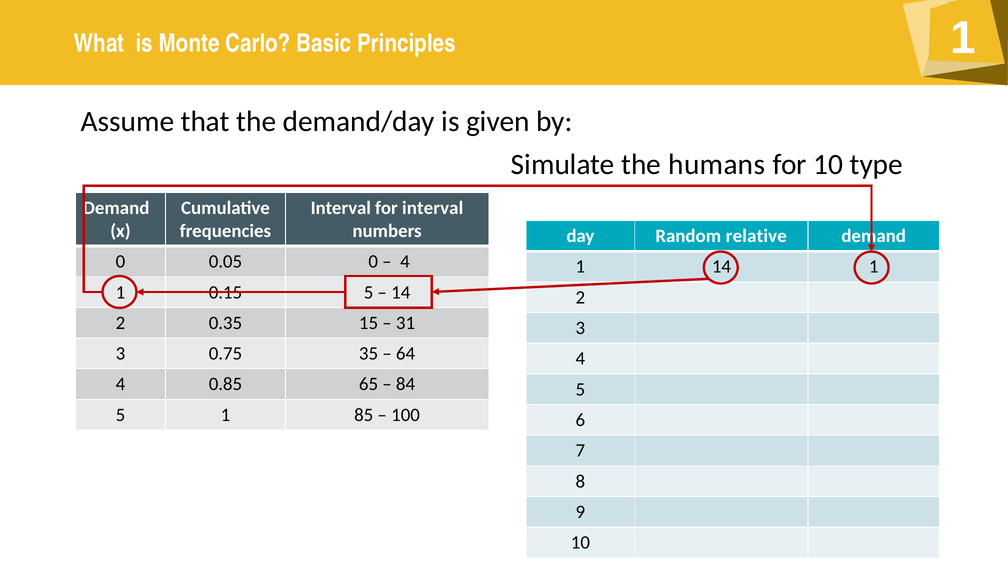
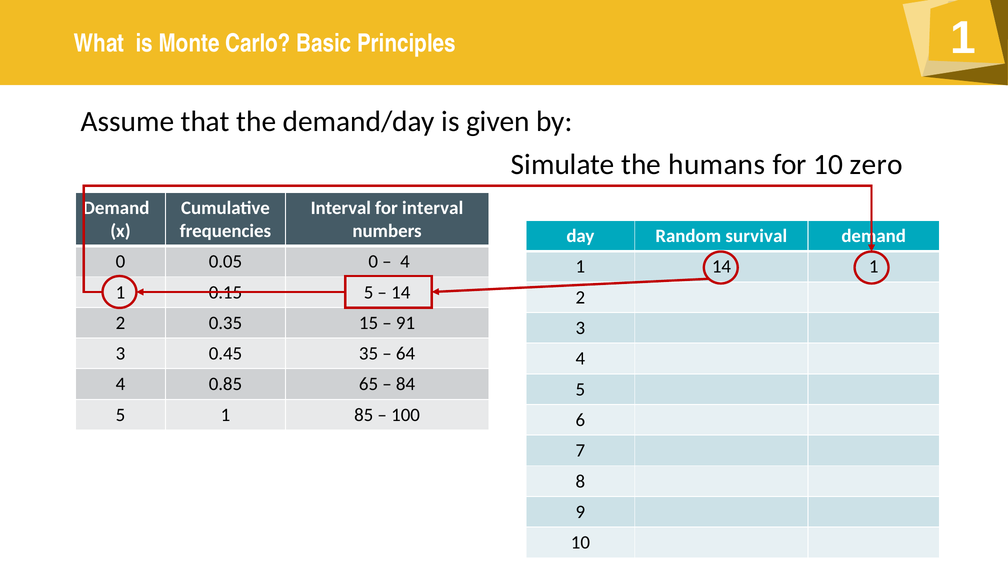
type: type -> zero (876, 164)
relative: relative -> survival (756, 236)
31: 31 -> 91 (406, 323)
0.75: 0.75 -> 0.45 (225, 354)
